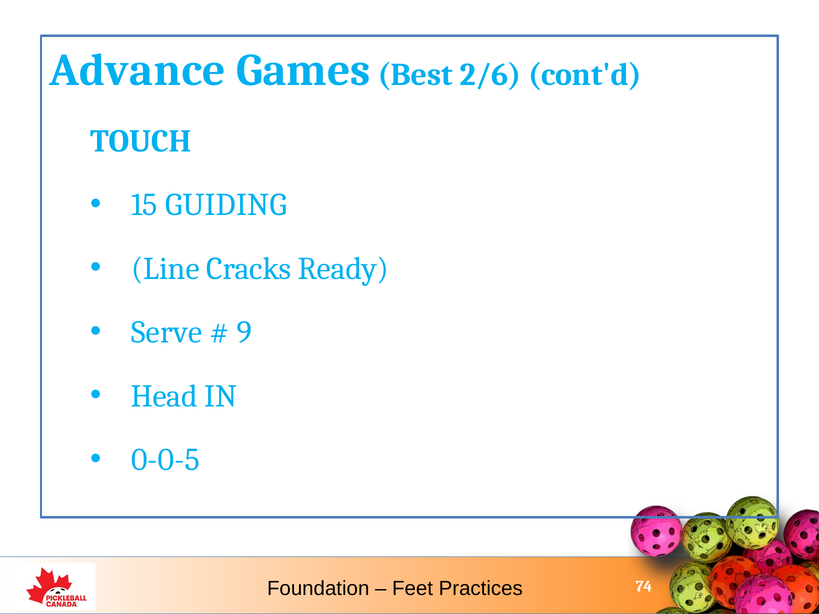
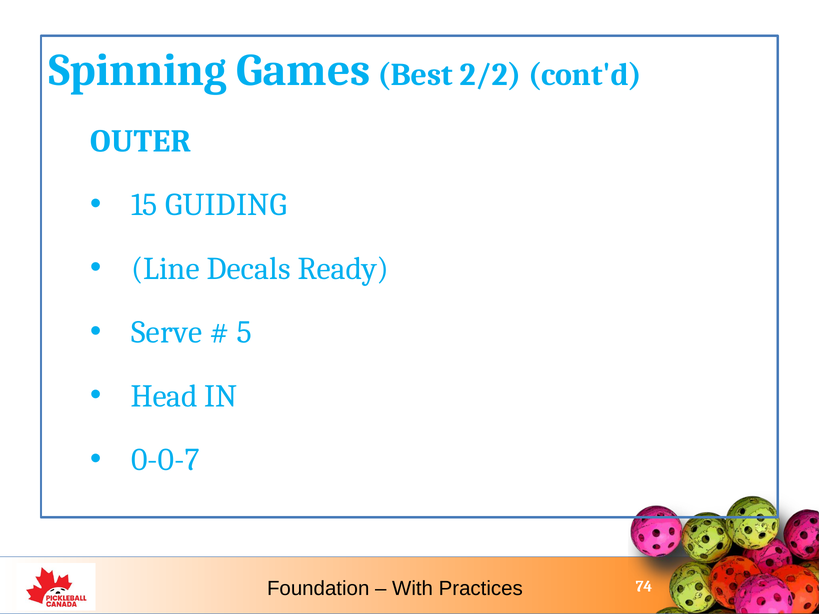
Advance: Advance -> Spinning (138, 70)
2/6: 2/6 -> 2/2 (490, 75)
TOUCH: TOUCH -> OUTER (141, 141)
Cracks: Cracks -> Decals (249, 269)
9: 9 -> 5 (244, 333)
0-0-5: 0-0-5 -> 0-0-7 (165, 460)
Feet: Feet -> With (413, 589)
